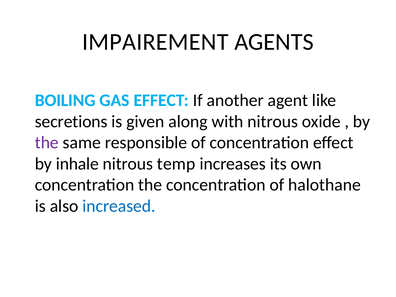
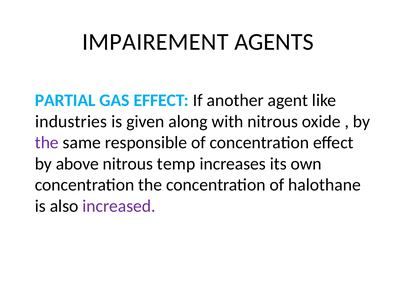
BOILING: BOILING -> PARTIAL (65, 100)
secretions: secretions -> industries (71, 122)
inhale: inhale -> above (77, 164)
increased colour: blue -> purple (119, 206)
